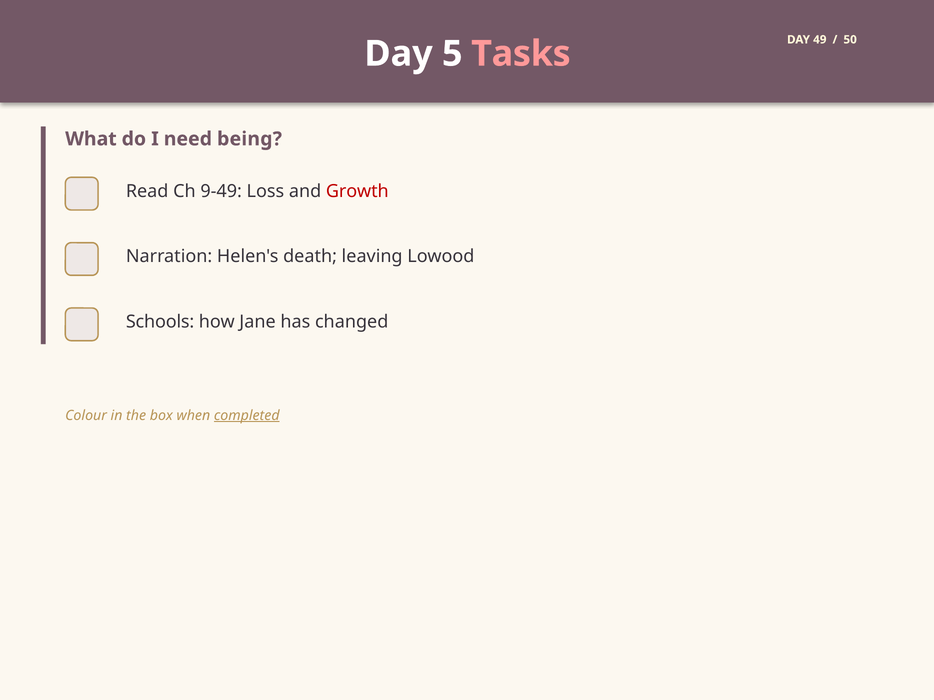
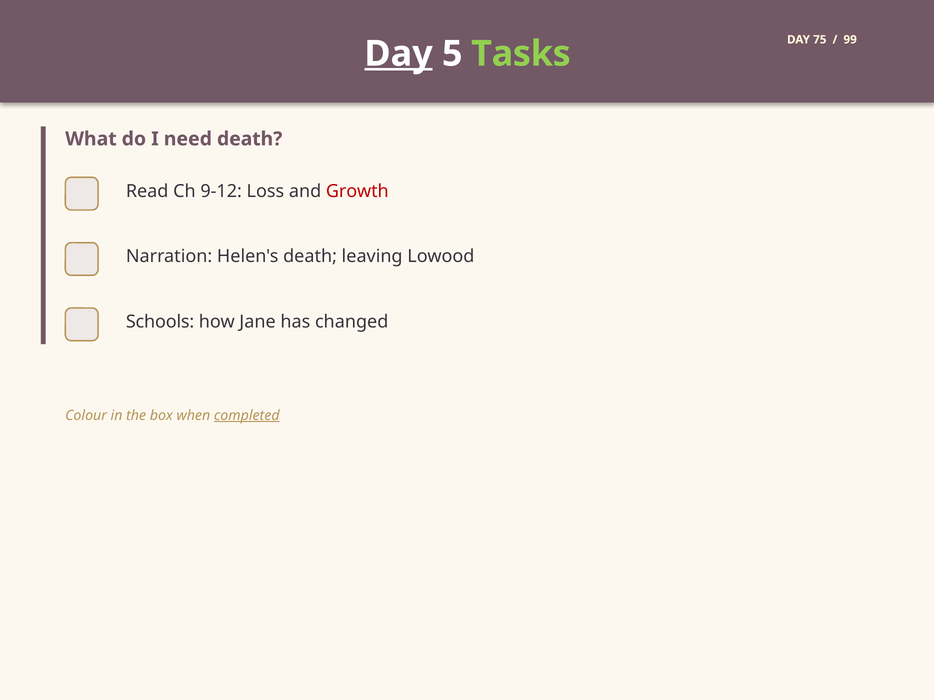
49: 49 -> 75 (820, 40)
50: 50 -> 99 (850, 40)
Day underline: none -> present (398, 54)
Tasks colour: pink -> light green (521, 54)
need being: being -> death (250, 139)
9-49: 9-49 -> 9-12 (221, 191)
